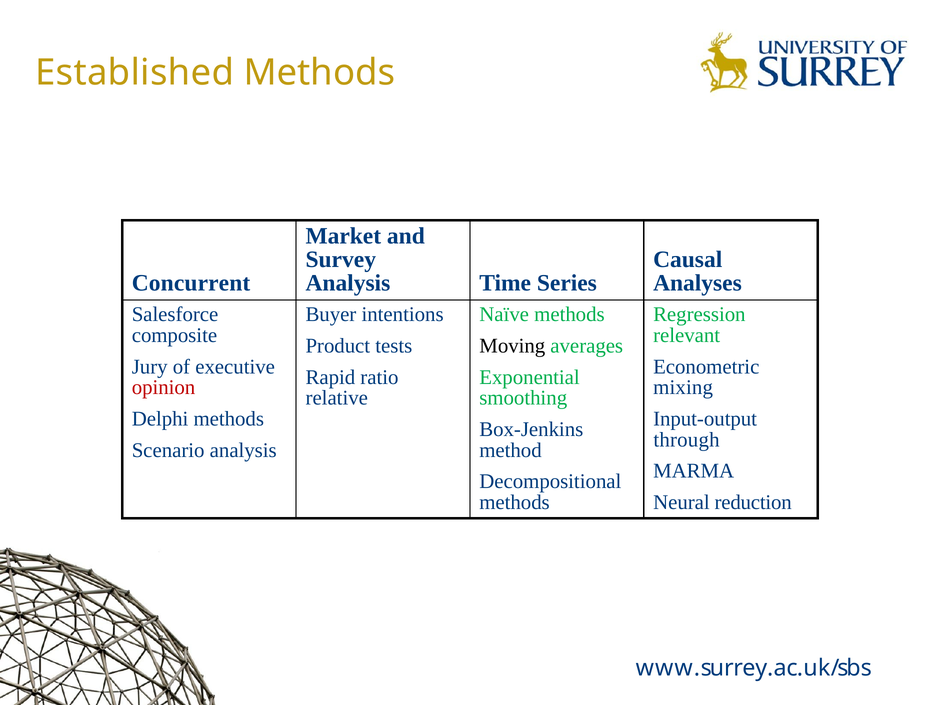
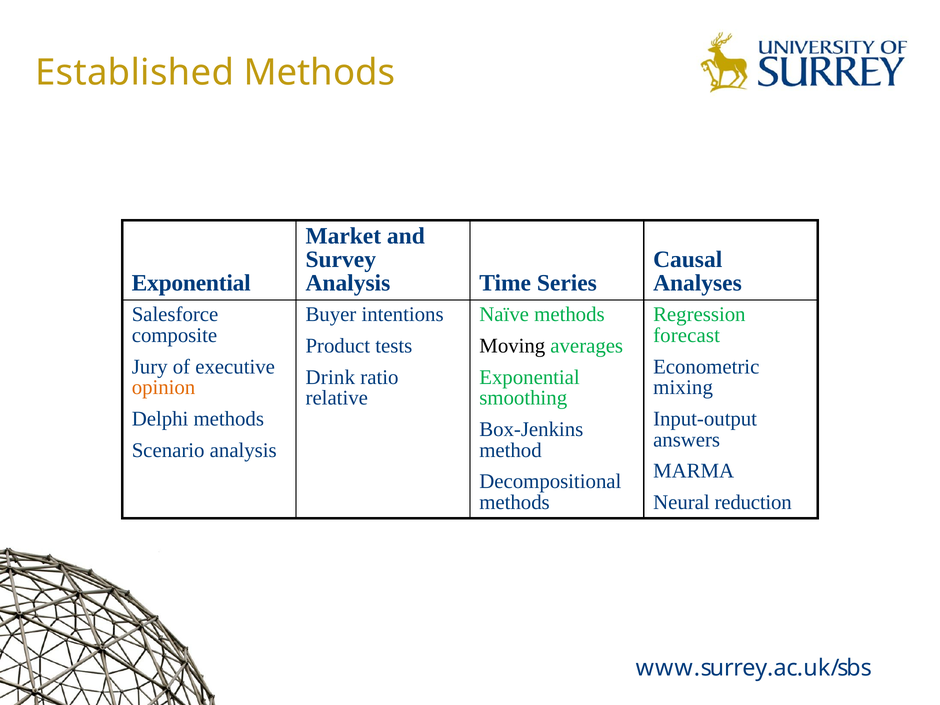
Concurrent: Concurrent -> Exponential (191, 283)
relevant: relevant -> forecast (687, 335)
Rapid: Rapid -> Drink (330, 377)
opinion colour: red -> orange (164, 388)
through: through -> answers (687, 440)
